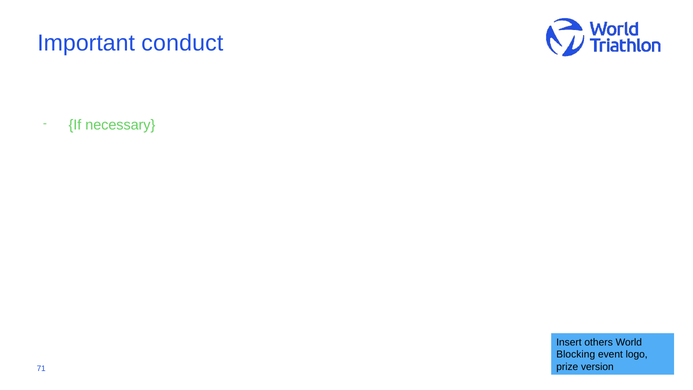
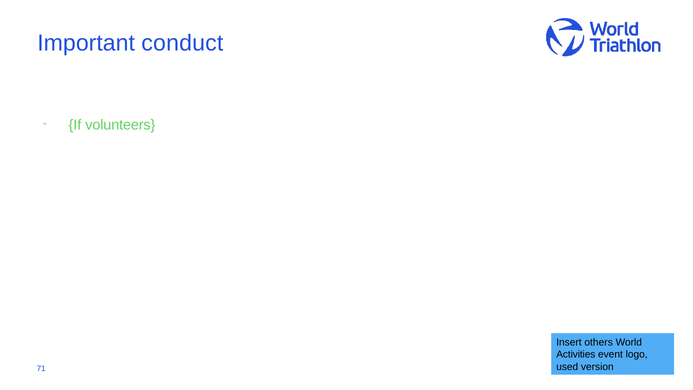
necessary: necessary -> volunteers (120, 125)
Blocking: Blocking -> Activities (576, 354)
prize: prize -> used (567, 367)
